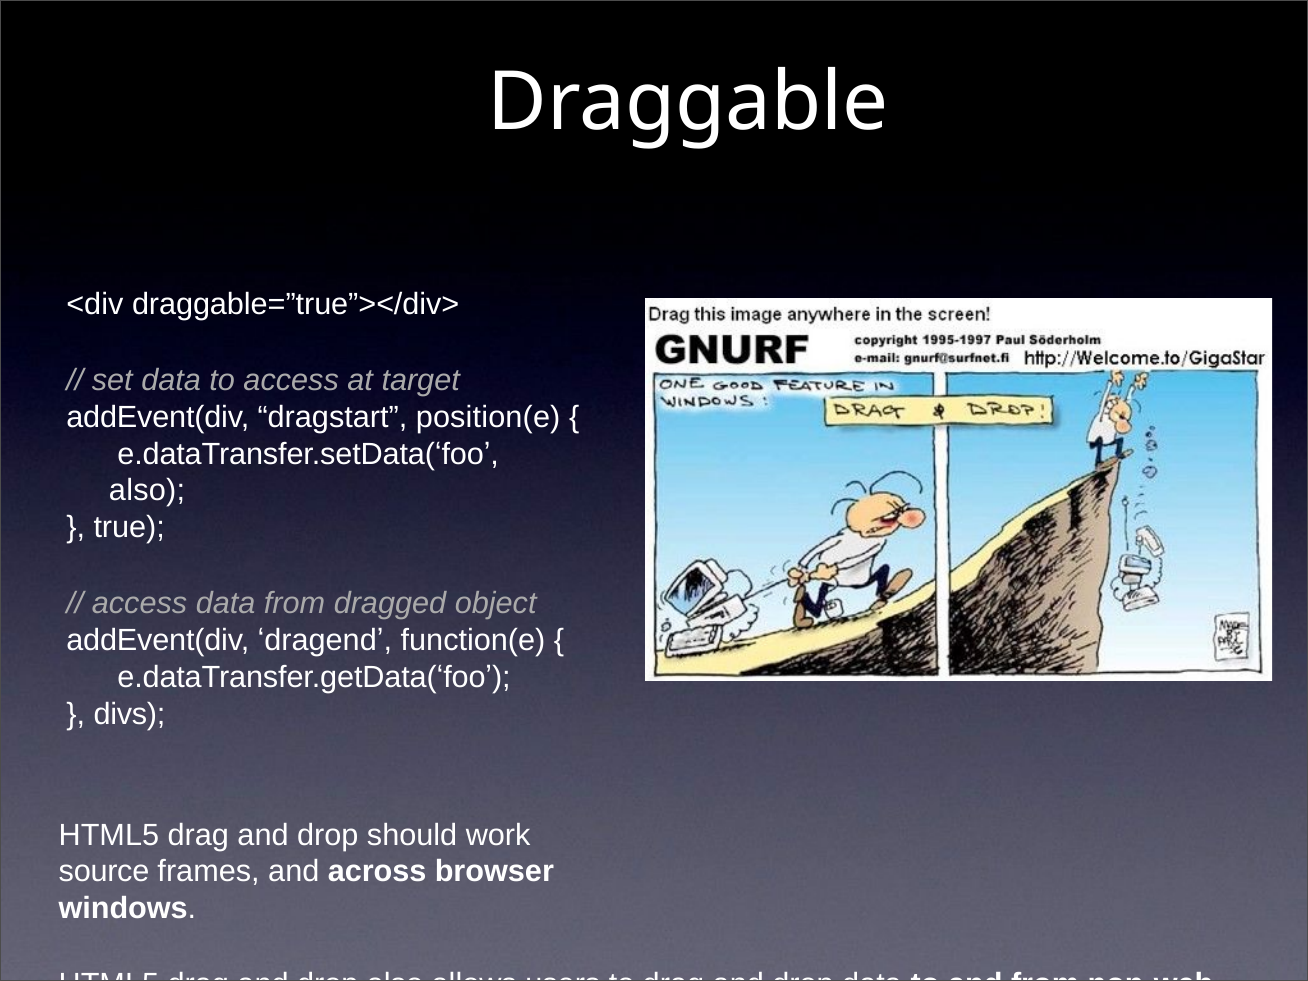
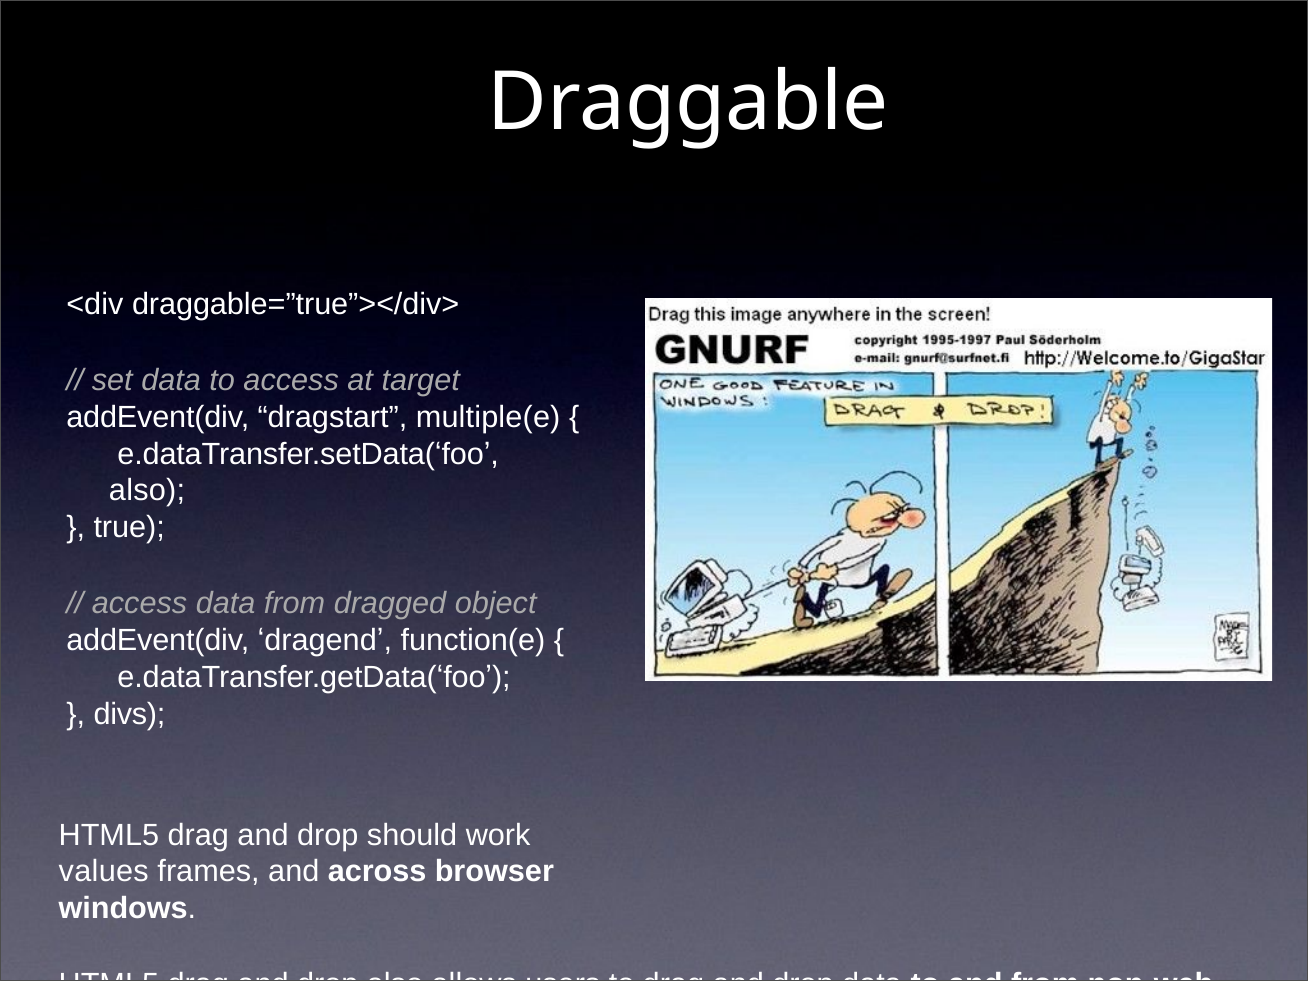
position(e: position(e -> multiple(e (488, 417)
source: source -> values (104, 872)
